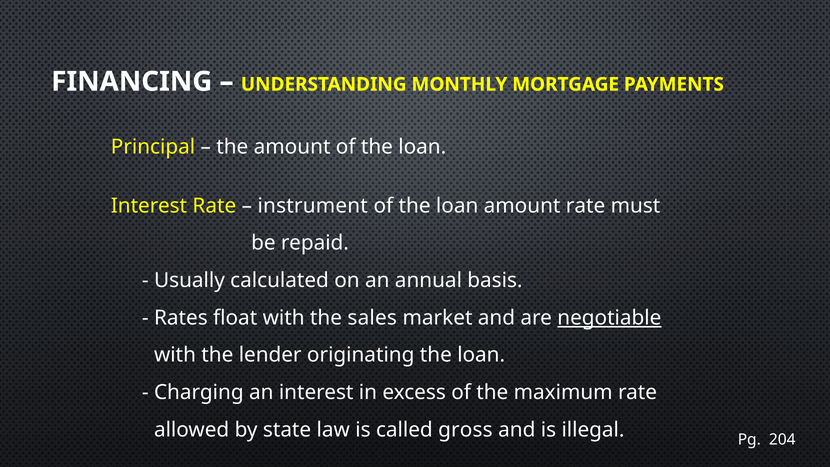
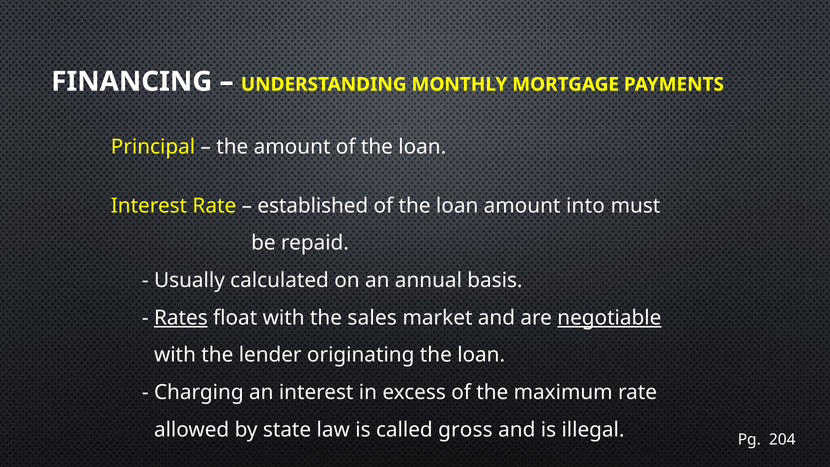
instrument: instrument -> established (313, 206)
amount rate: rate -> into (585, 206)
Rates underline: none -> present (181, 318)
